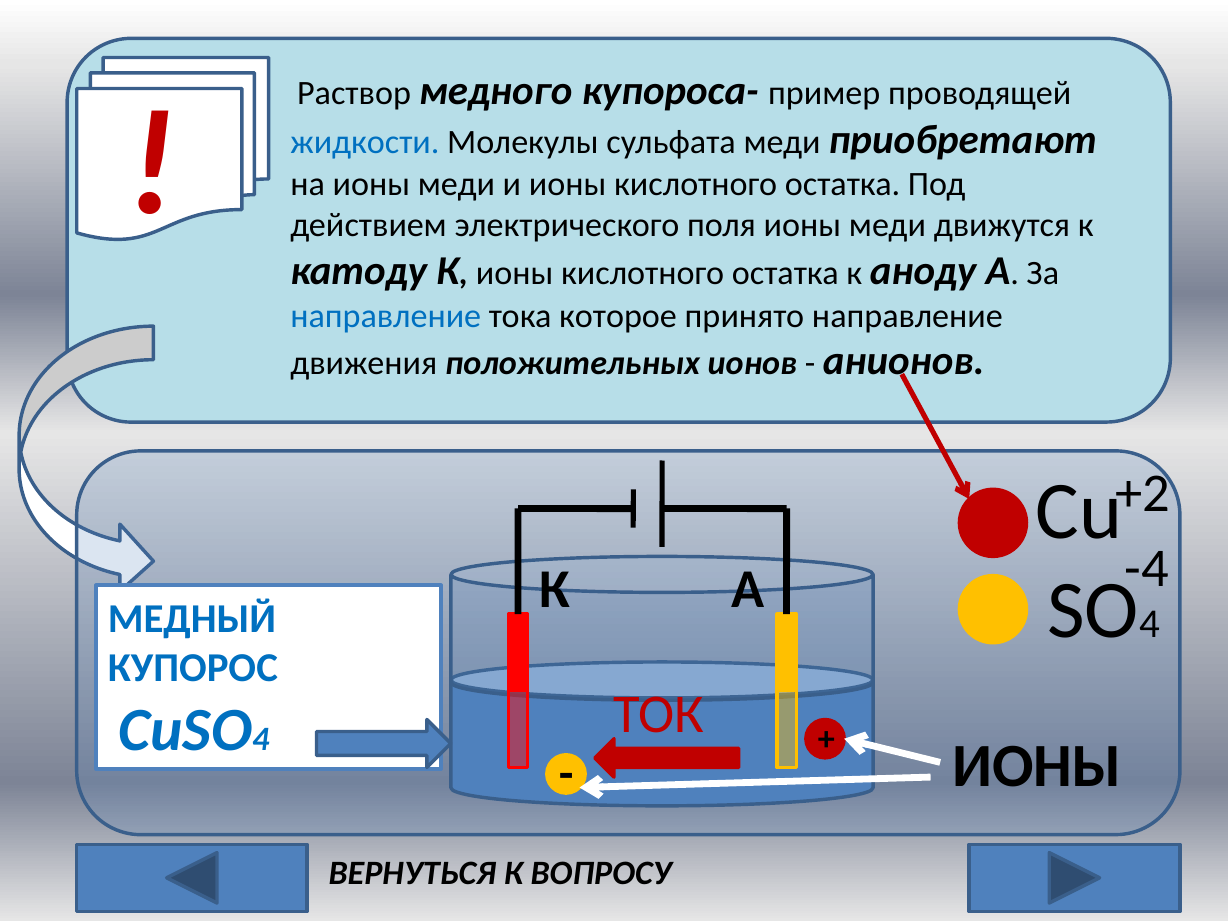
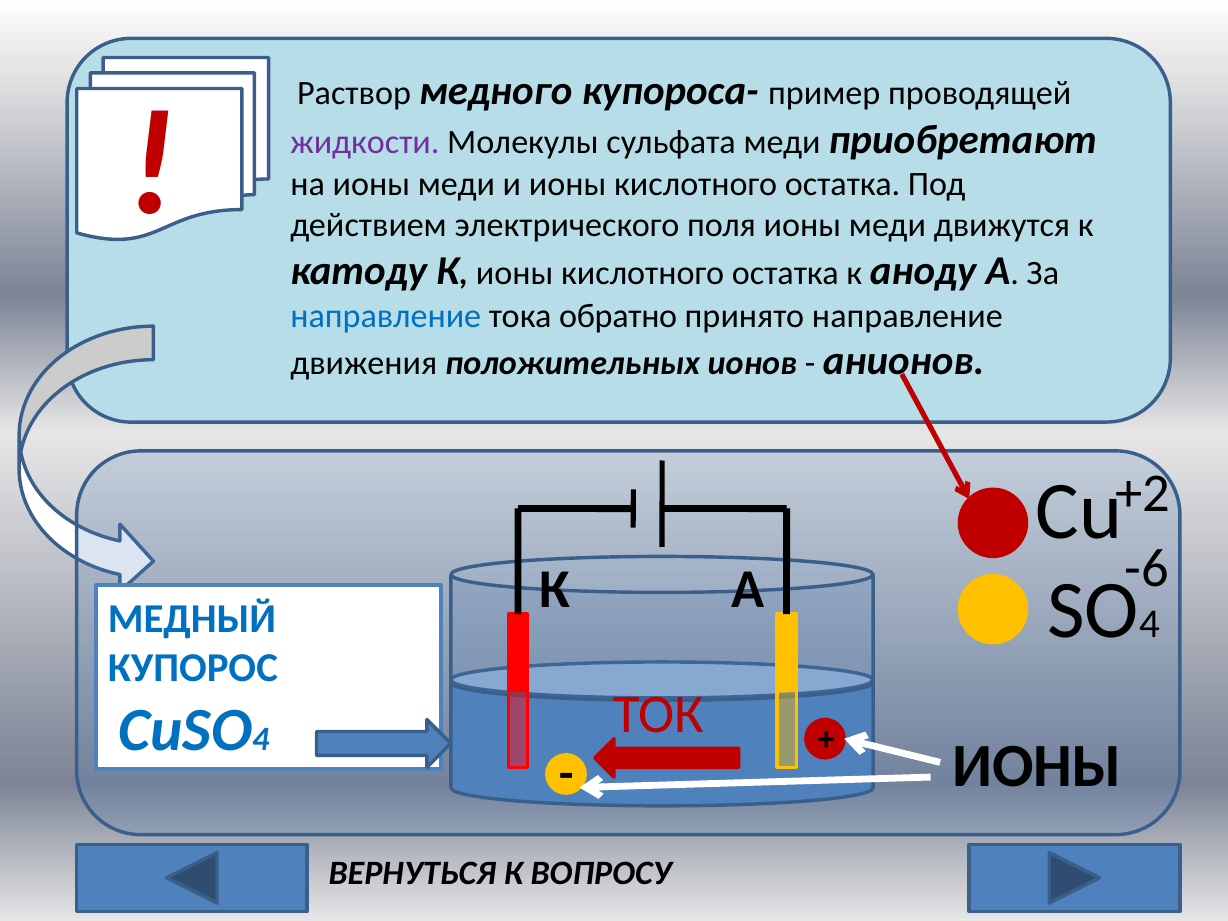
жидкости colour: blue -> purple (365, 142)
которое: которое -> обратно (618, 316)
-4: -4 -> -6 (1147, 568)
